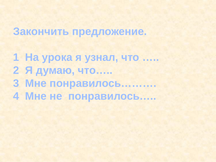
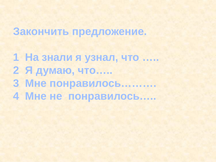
урока: урока -> знали (57, 57)
